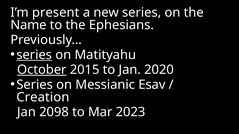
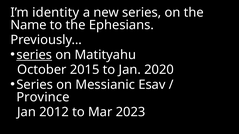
present: present -> identity (56, 12)
October underline: present -> none (42, 70)
Creation: Creation -> Province (43, 97)
2098: 2098 -> 2012 (54, 112)
